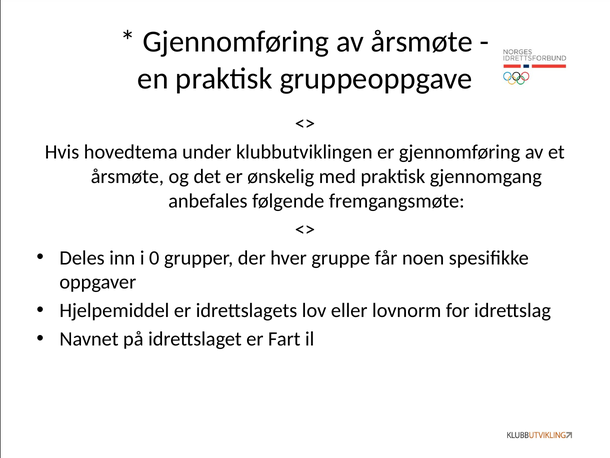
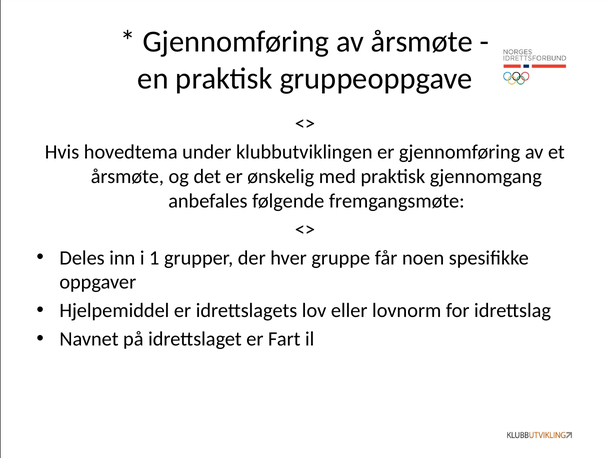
0: 0 -> 1 (154, 258)
